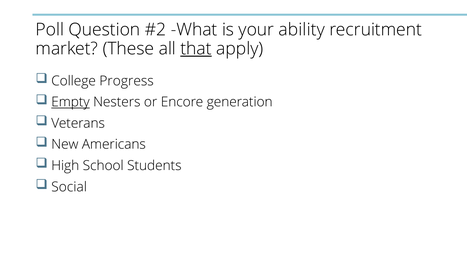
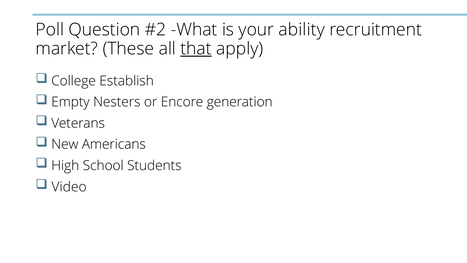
Progress: Progress -> Establish (127, 81)
Empty underline: present -> none (70, 102)
Social: Social -> Video (69, 187)
